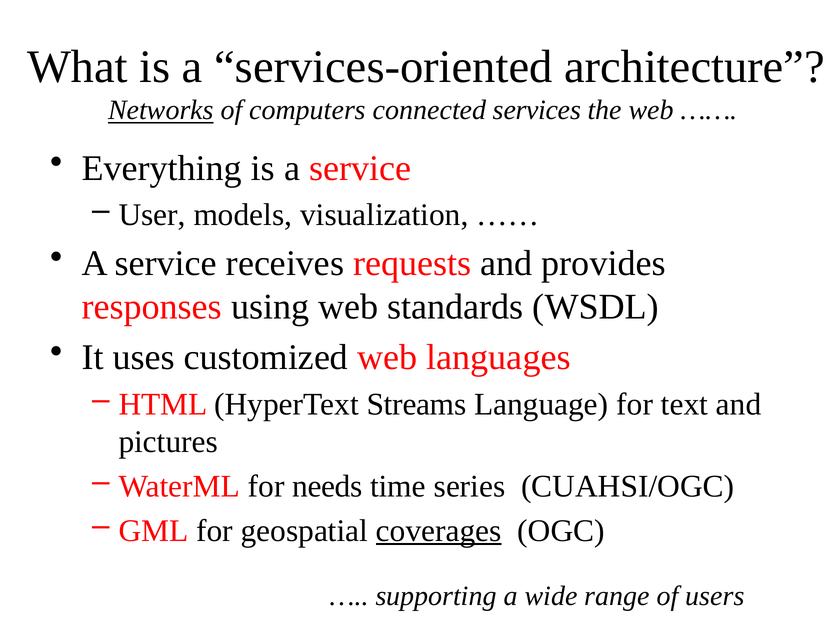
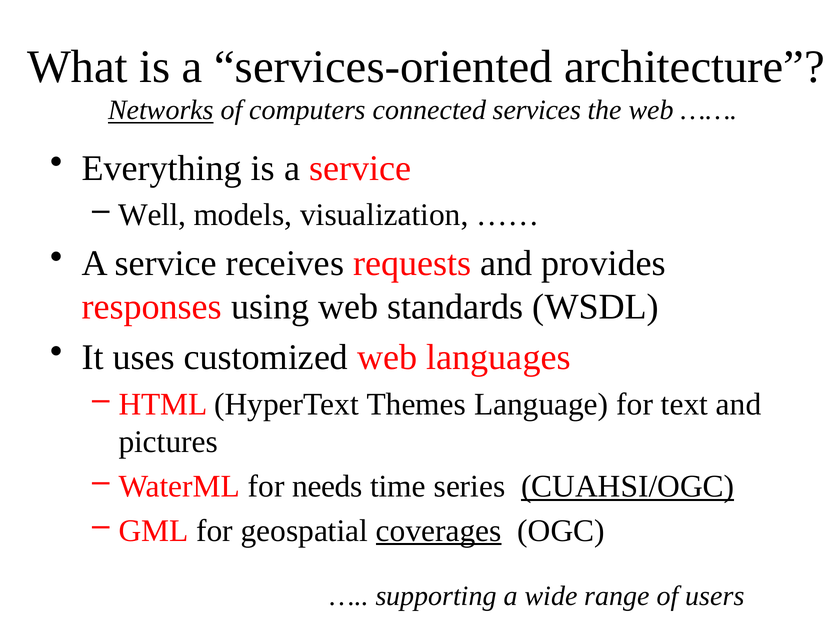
User: User -> Well (152, 215)
Streams: Streams -> Themes (416, 404)
CUAHSI/OGC underline: none -> present (628, 487)
